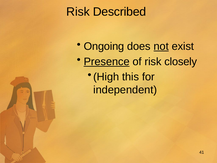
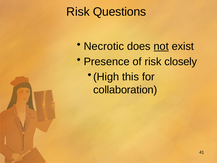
Described: Described -> Questions (120, 12)
Ongoing: Ongoing -> Necrotic (104, 46)
Presence underline: present -> none (107, 62)
independent: independent -> collaboration (125, 90)
